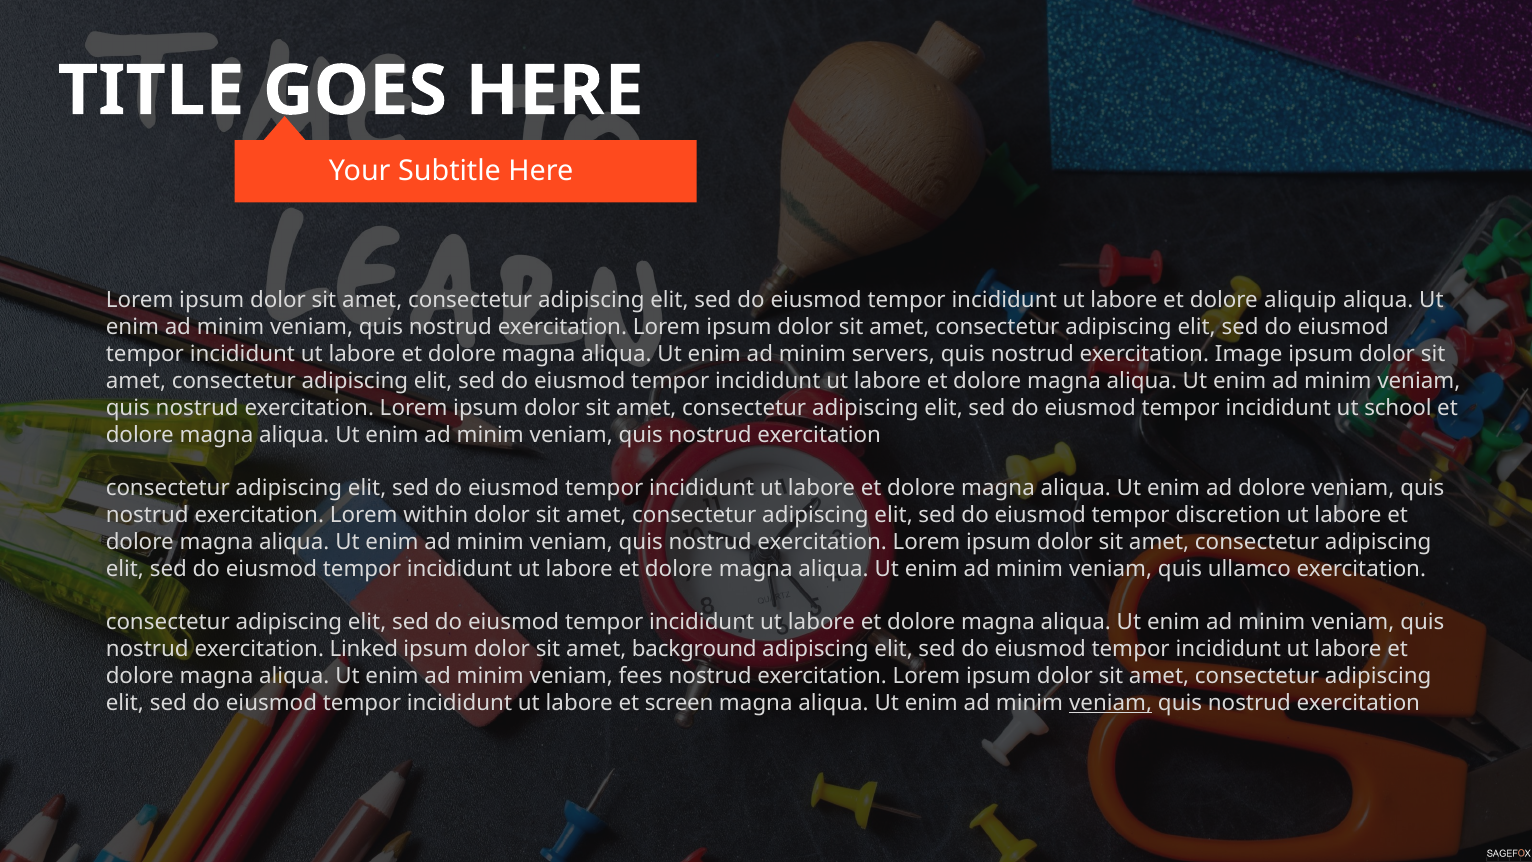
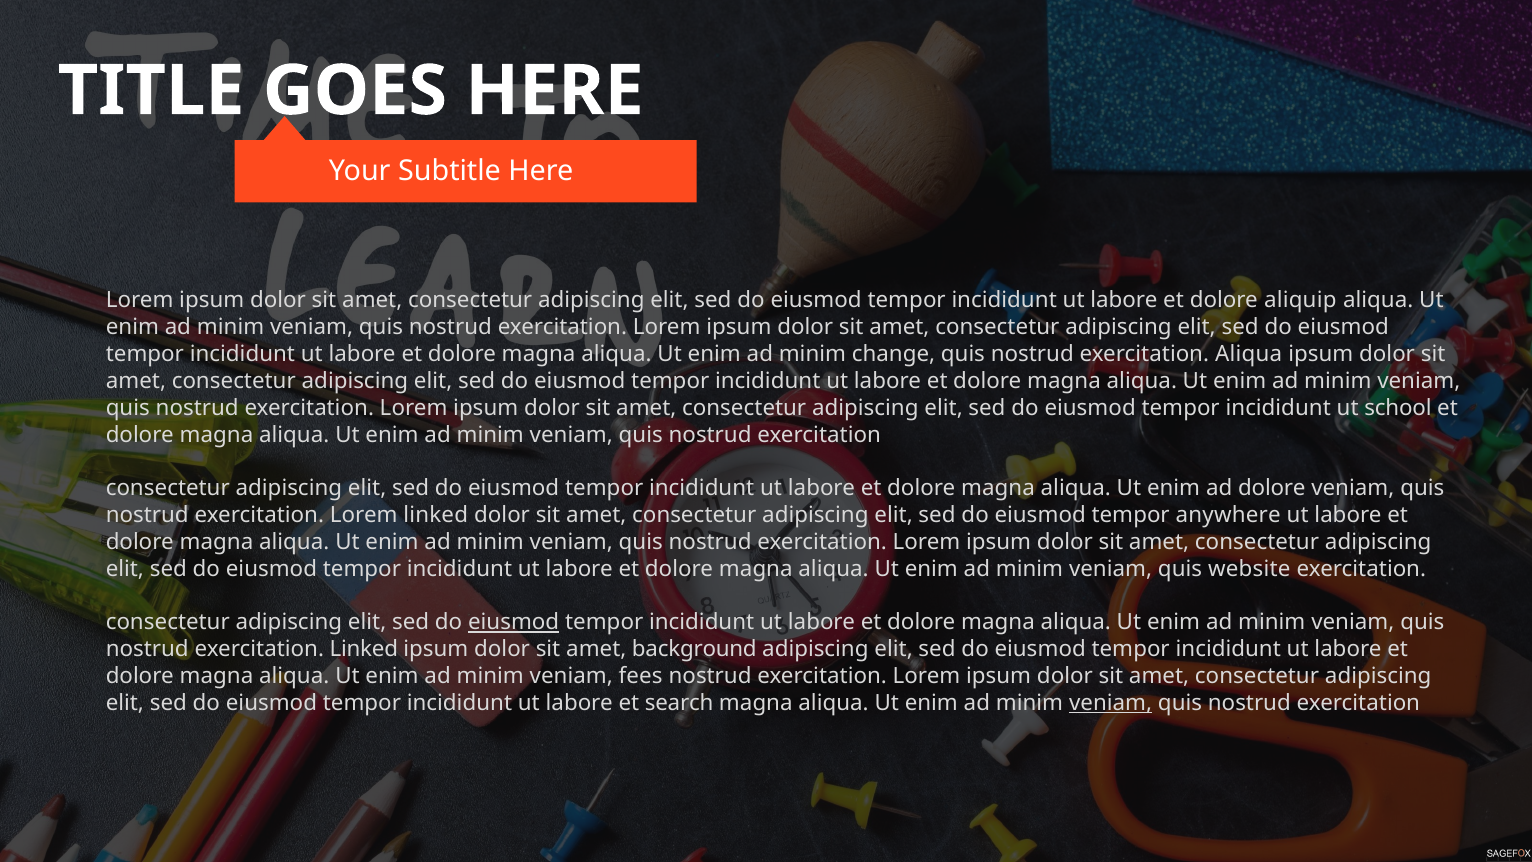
servers: servers -> change (894, 354)
exercitation Image: Image -> Aliqua (1249, 354)
Lorem within: within -> linked (436, 515)
discretion: discretion -> anywhere (1228, 515)
ullamco: ullamco -> website (1249, 569)
eiusmod underline: none -> present (514, 622)
screen: screen -> search (679, 703)
